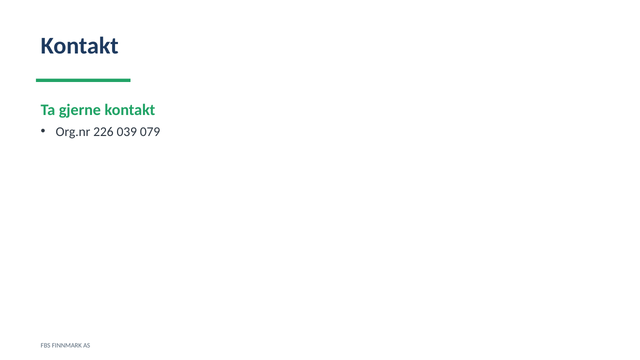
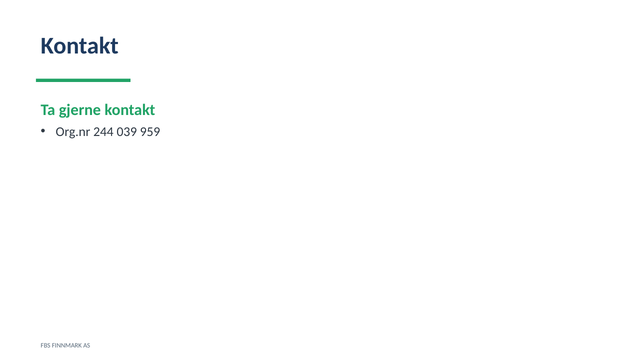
226: 226 -> 244 (103, 132)
079: 079 -> 959 (150, 132)
